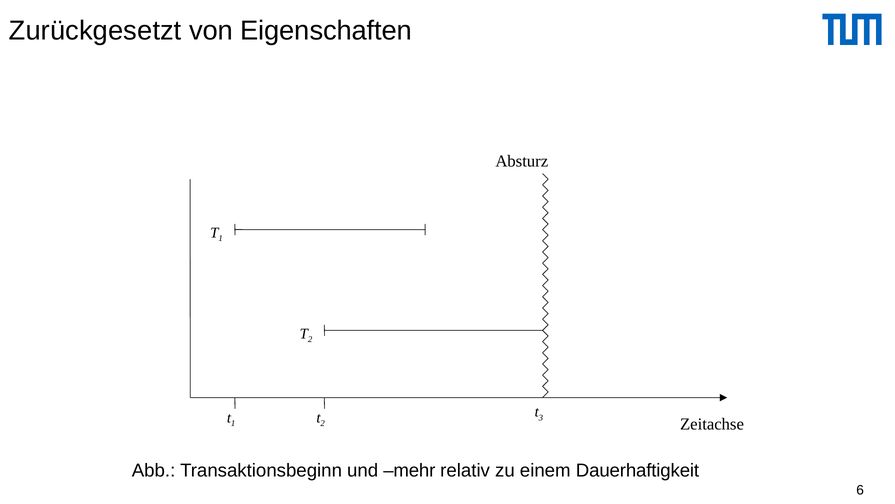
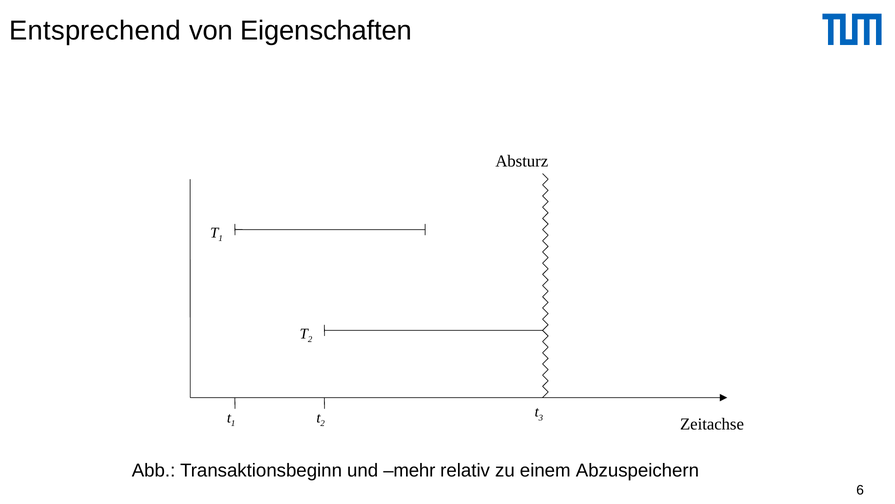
Zurückgesetzt: Zurückgesetzt -> Entsprechend (95, 31)
Dauerhaftigkeit: Dauerhaftigkeit -> Abzuspeichern (637, 470)
